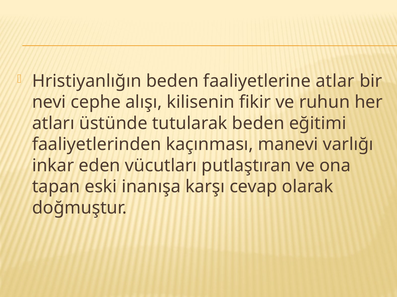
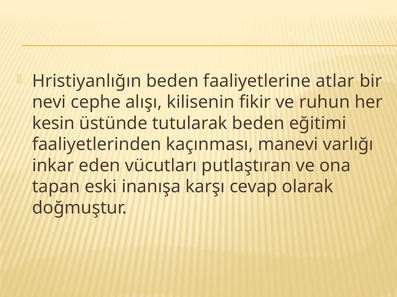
atları: atları -> kesin (53, 124)
